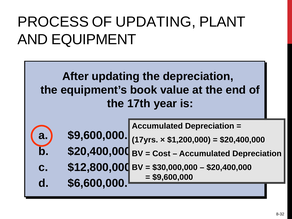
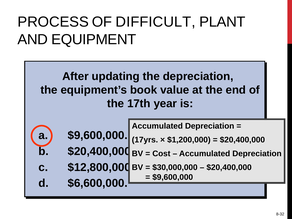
OF UPDATING: UPDATING -> DIFFICULT (156, 22)
